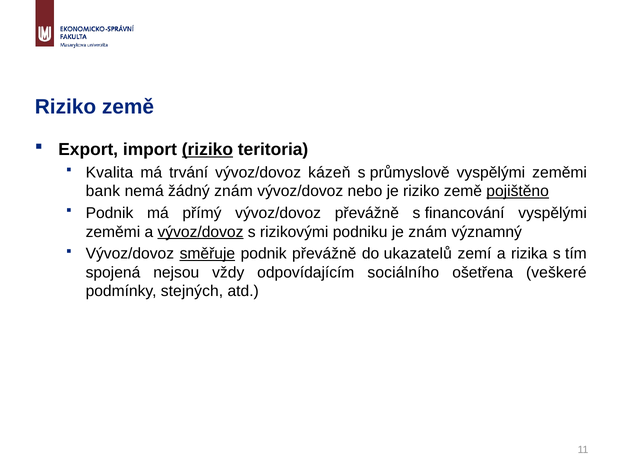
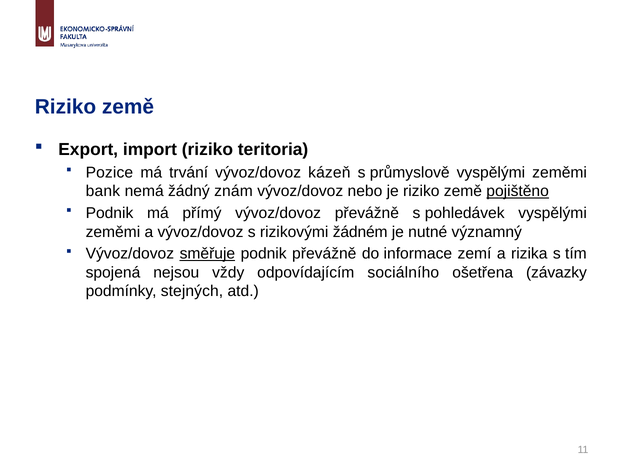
riziko underline: present -> none (207, 150)
Kvalita: Kvalita -> Pozice (109, 172)
financování: financování -> pohledávek (465, 213)
vývoz/dovoz underline: present -> none (201, 232)
podniku: podniku -> žádném (360, 232)
je znám: znám -> nutné (428, 232)
ukazatelů: ukazatelů -> informace (418, 254)
veškeré: veškeré -> závazky (556, 272)
